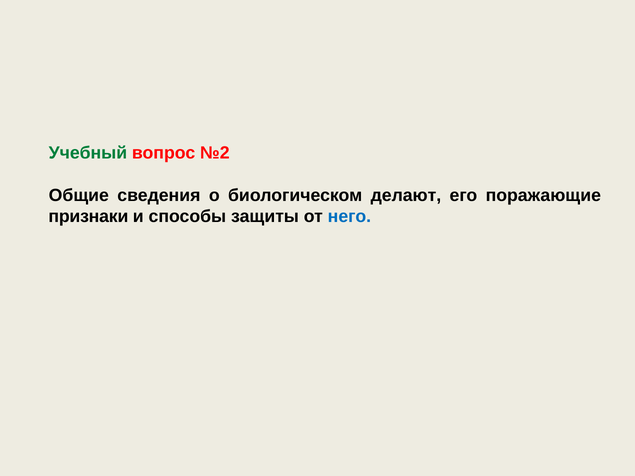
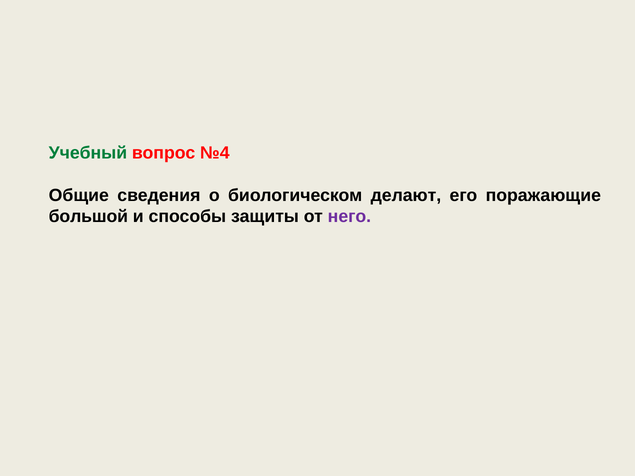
№2: №2 -> №4 (215, 153)
признаки: признаки -> большой (88, 217)
него colour: blue -> purple (349, 217)
